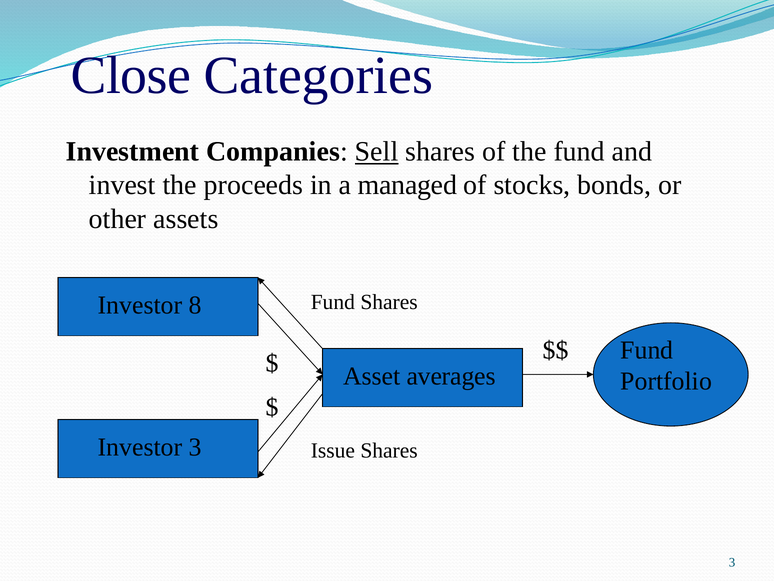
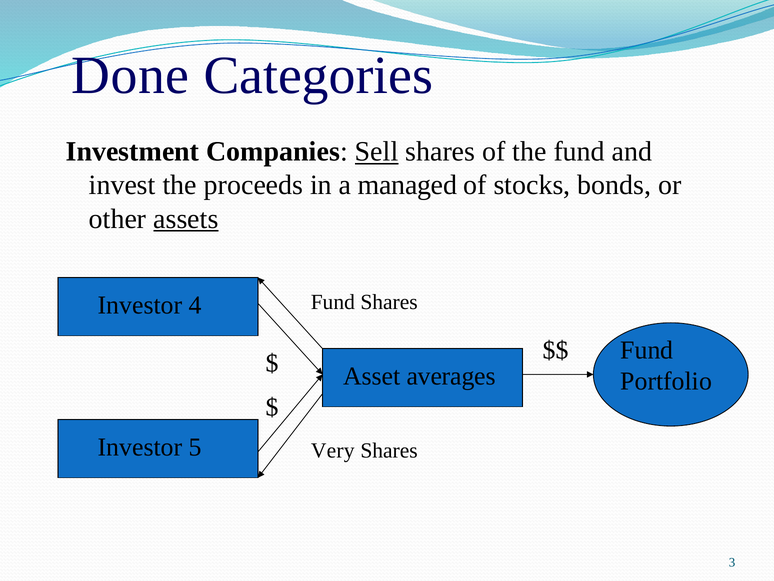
Close: Close -> Done (130, 75)
assets underline: none -> present (186, 219)
8: 8 -> 4 (195, 305)
Investor 3: 3 -> 5 (195, 447)
Issue: Issue -> Very (333, 450)
